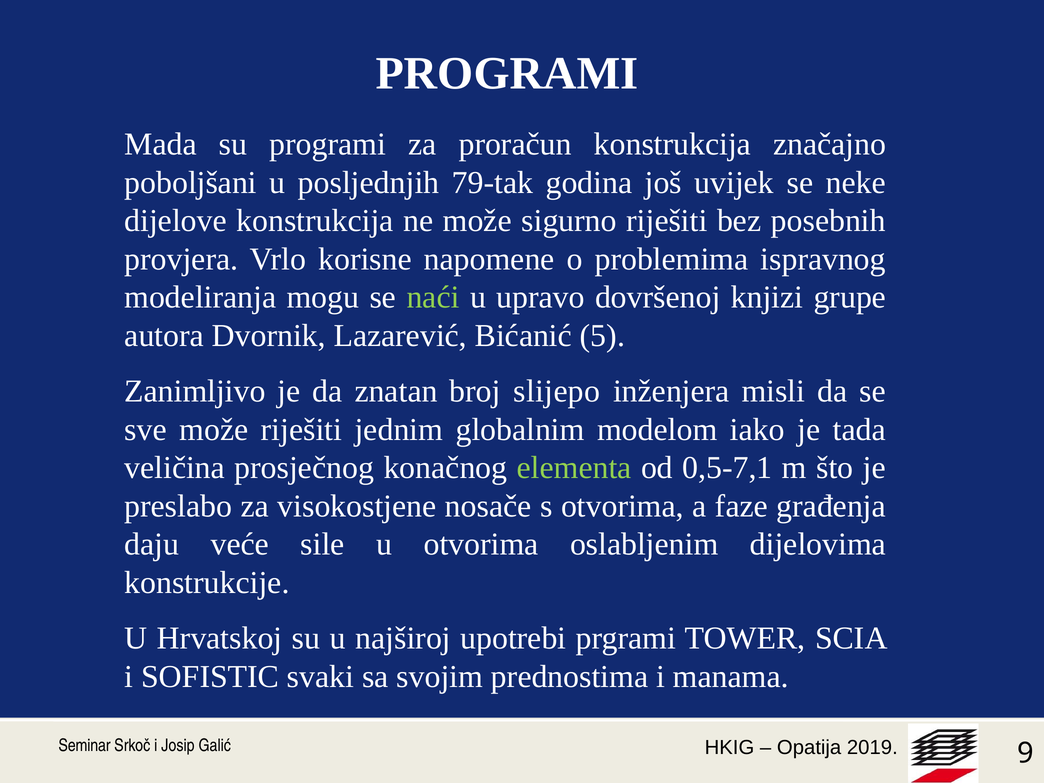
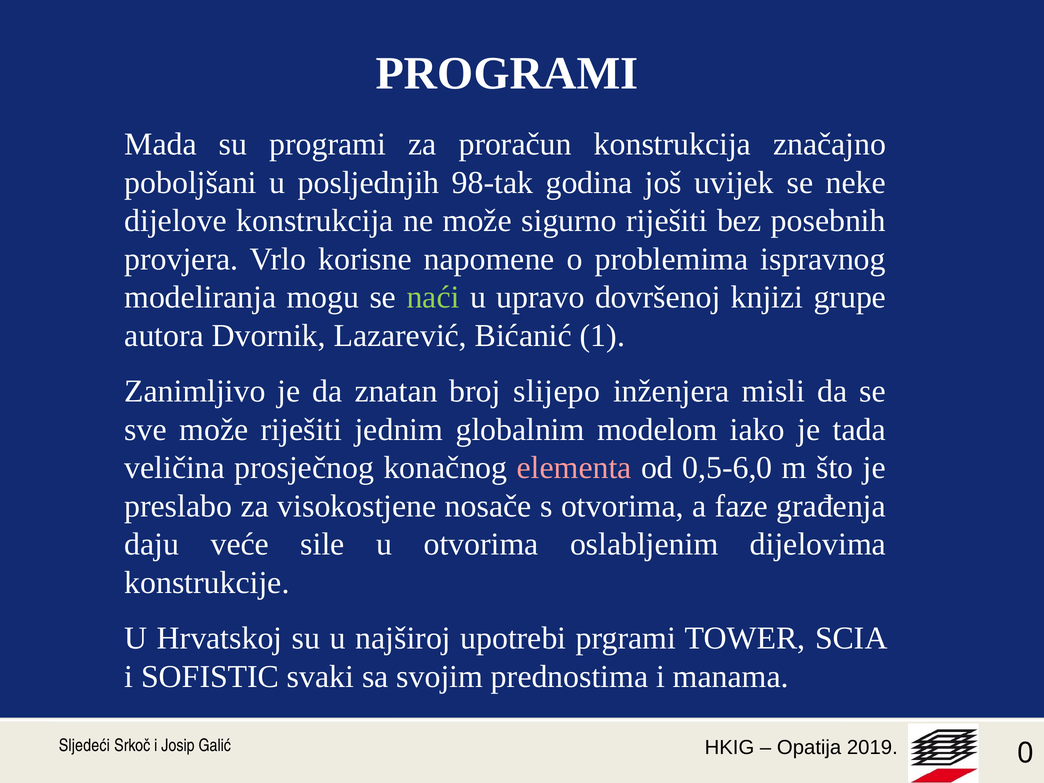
79-tak: 79-tak -> 98-tak (492, 183)
5: 5 -> 1 (602, 336)
elementa colour: light green -> pink (574, 468)
0,5-7,1: 0,5-7,1 -> 0,5-6,0 (727, 468)
Seminar: Seminar -> Sljedeći (84, 745)
9: 9 -> 0 (1025, 753)
